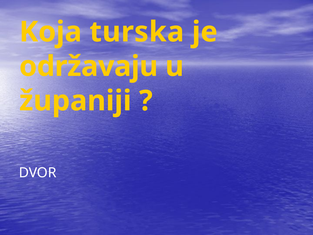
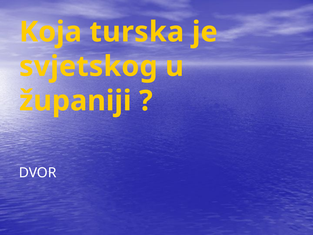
održavaju: održavaju -> svjetskog (88, 66)
